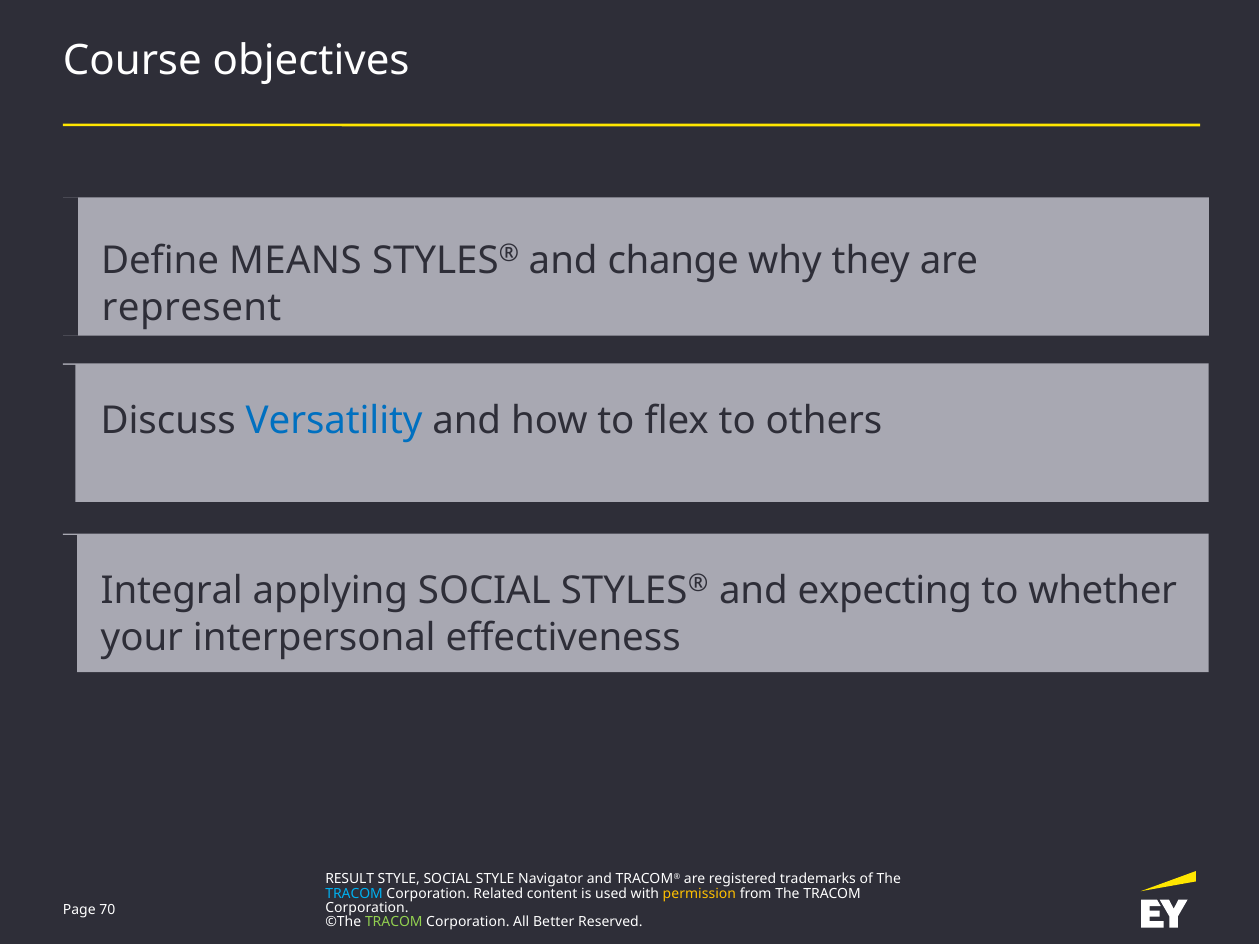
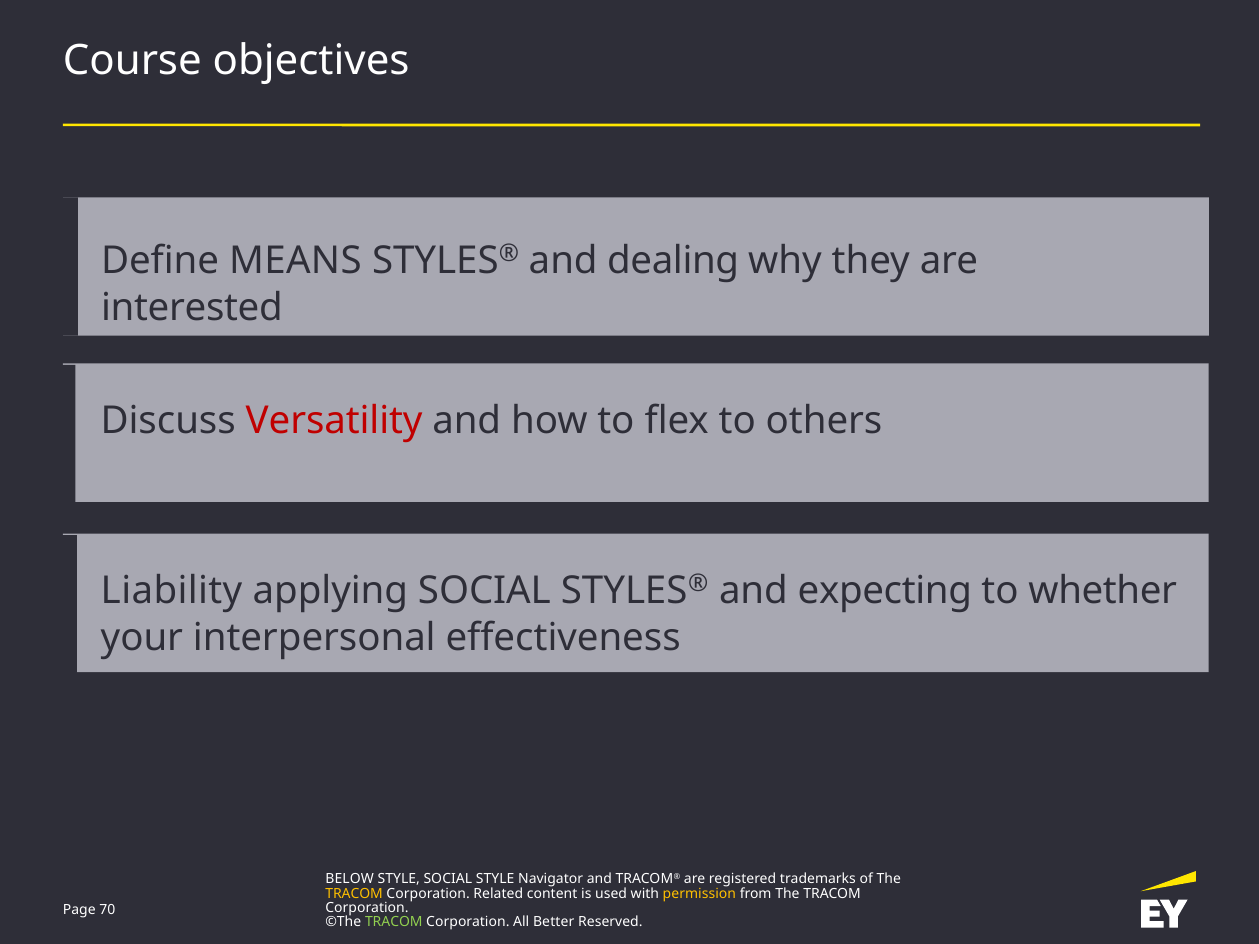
change: change -> dealing (673, 261)
represent: represent -> interested (192, 308)
Versatility colour: blue -> red (334, 421)
Integral: Integral -> Liability (172, 591)
RESULT: RESULT -> BELOW (350, 880)
TRACOM colour: light blue -> yellow (354, 894)
